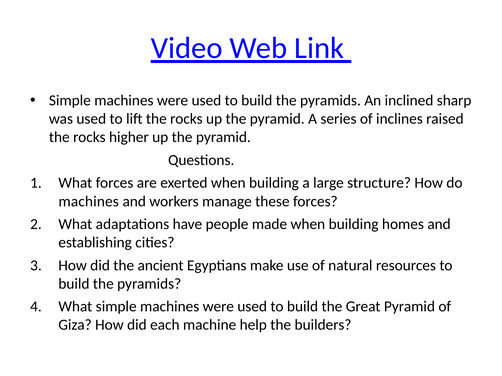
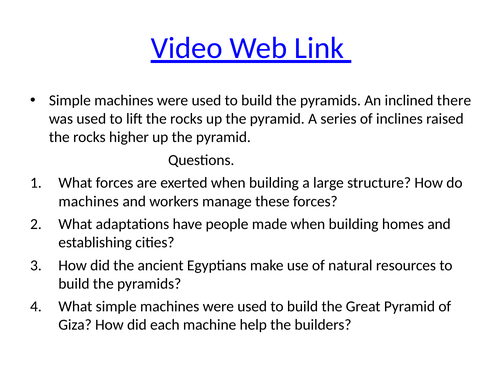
sharp: sharp -> there (454, 101)
